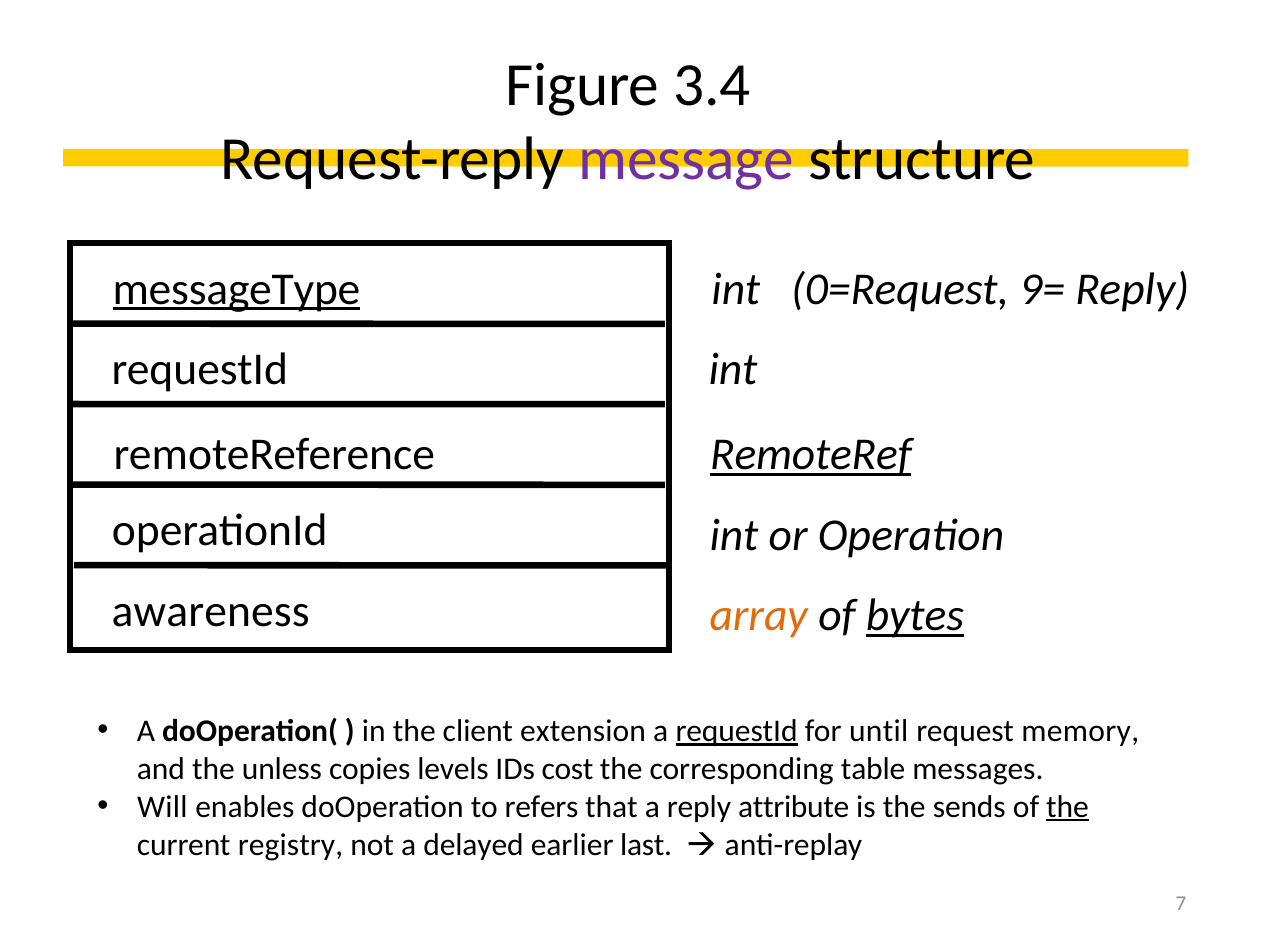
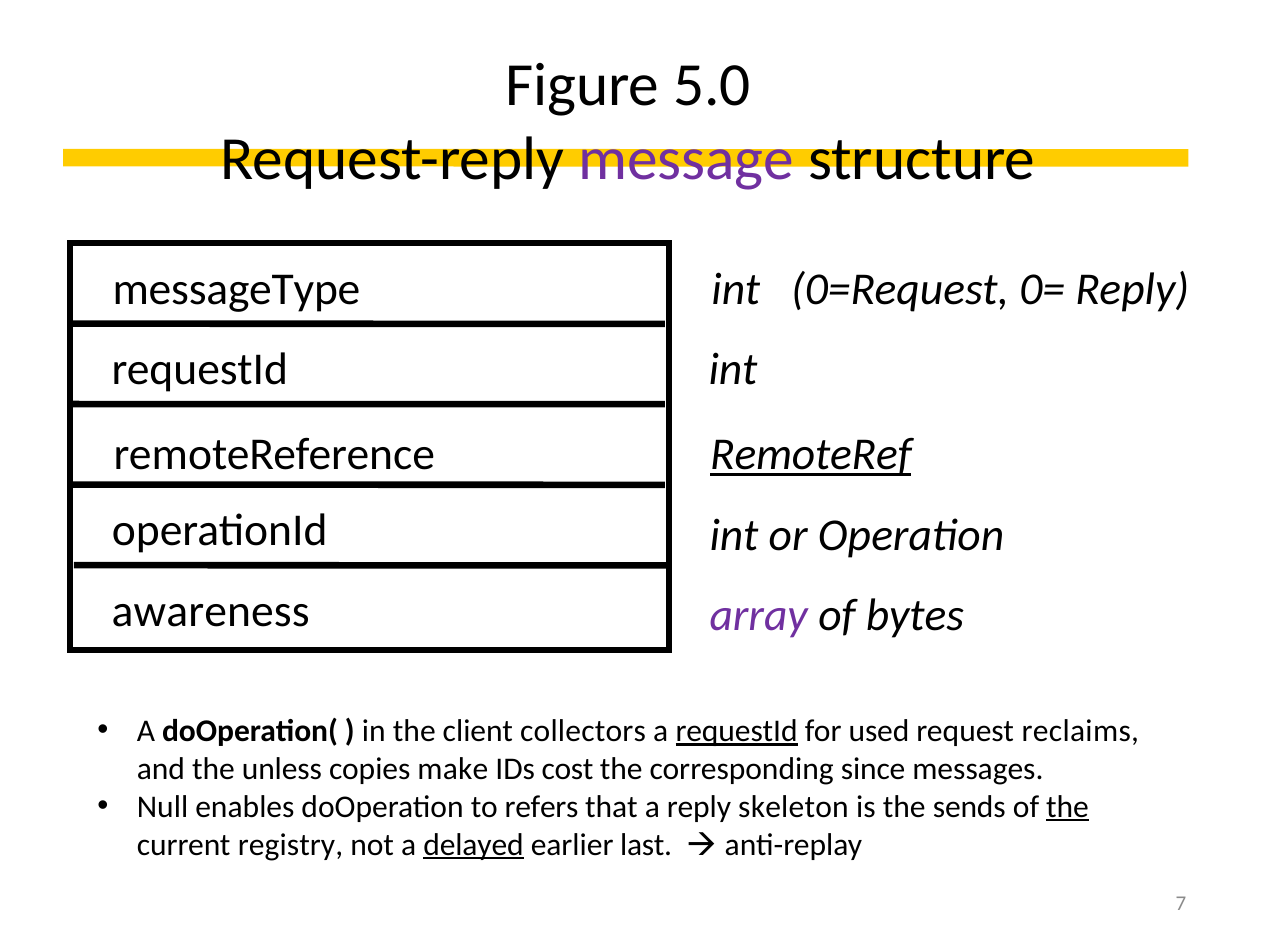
3.4: 3.4 -> 5.0 (712, 85)
messageType underline: present -> none (236, 289)
9=: 9= -> 0= (1042, 289)
array colour: orange -> purple (759, 616)
bytes underline: present -> none (915, 616)
extension: extension -> collectors (583, 732)
until: until -> used (879, 732)
memory: memory -> reclaims (1080, 732)
levels: levels -> make (453, 769)
table: table -> since (873, 769)
Will: Will -> Null (163, 807)
attribute: attribute -> skeleton (794, 807)
delayed underline: none -> present (474, 845)
